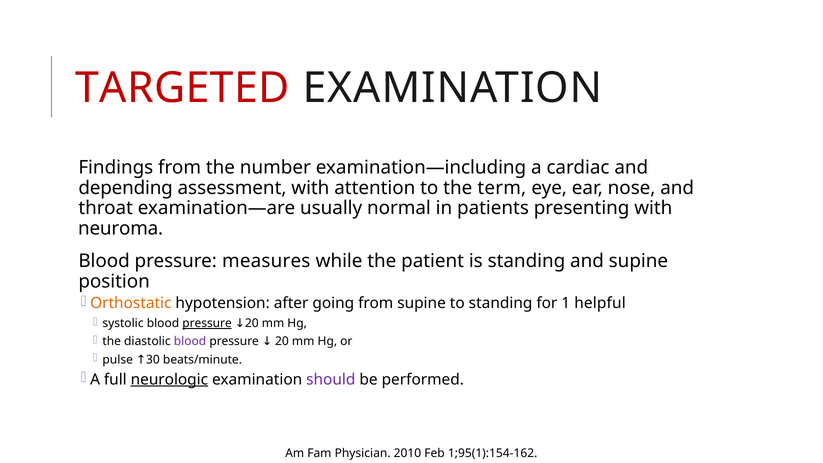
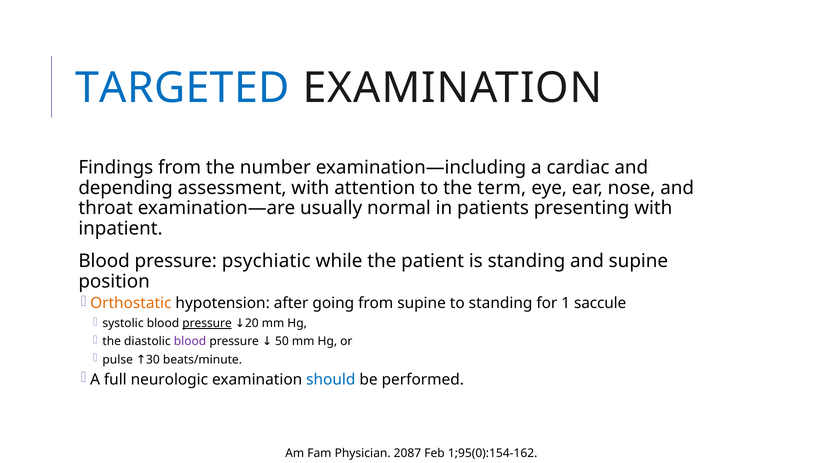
TARGETED colour: red -> blue (182, 88)
neuroma: neuroma -> inpatient (121, 229)
measures: measures -> psychiatic (266, 261)
helpful: helpful -> saccule (600, 303)
20: 20 -> 50 (282, 341)
neurologic underline: present -> none (169, 379)
should colour: purple -> blue (331, 379)
2010: 2010 -> 2087 (407, 453)
1;95(1):154-162: 1;95(1):154-162 -> 1;95(0):154-162 (493, 453)
